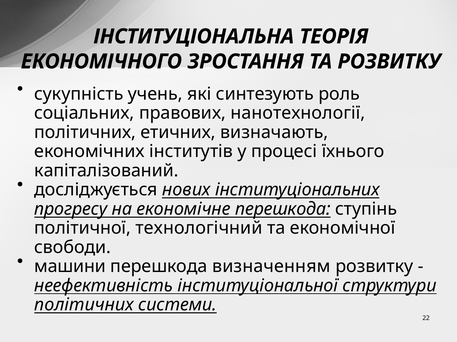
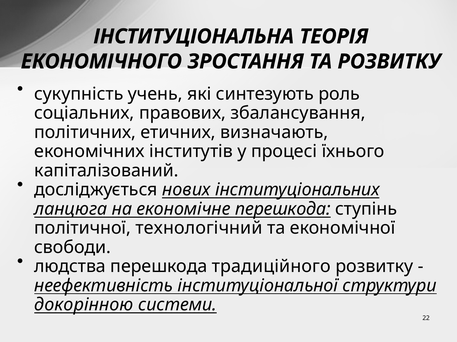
нанотехнології: нанотехнології -> збалансування (298, 113)
прогресу: прогресу -> ланцюга (71, 209)
машини: машини -> людства (70, 267)
визначенням: визначенням -> традиційного (271, 267)
політичних: політичних -> докорінною (84, 305)
